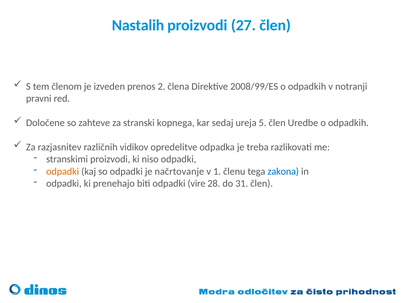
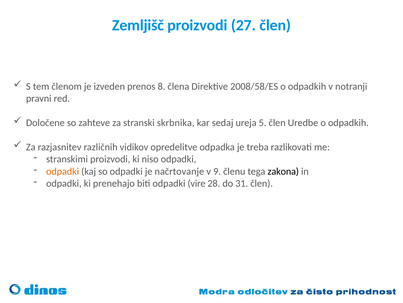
Nastalih: Nastalih -> Zemljišč (138, 25)
2: 2 -> 8 (162, 86)
2008/99/ES: 2008/99/ES -> 2008/58/ES (254, 86)
kopnega: kopnega -> skrbnika (176, 123)
1: 1 -> 9 (217, 171)
zakona colour: blue -> black (283, 171)
